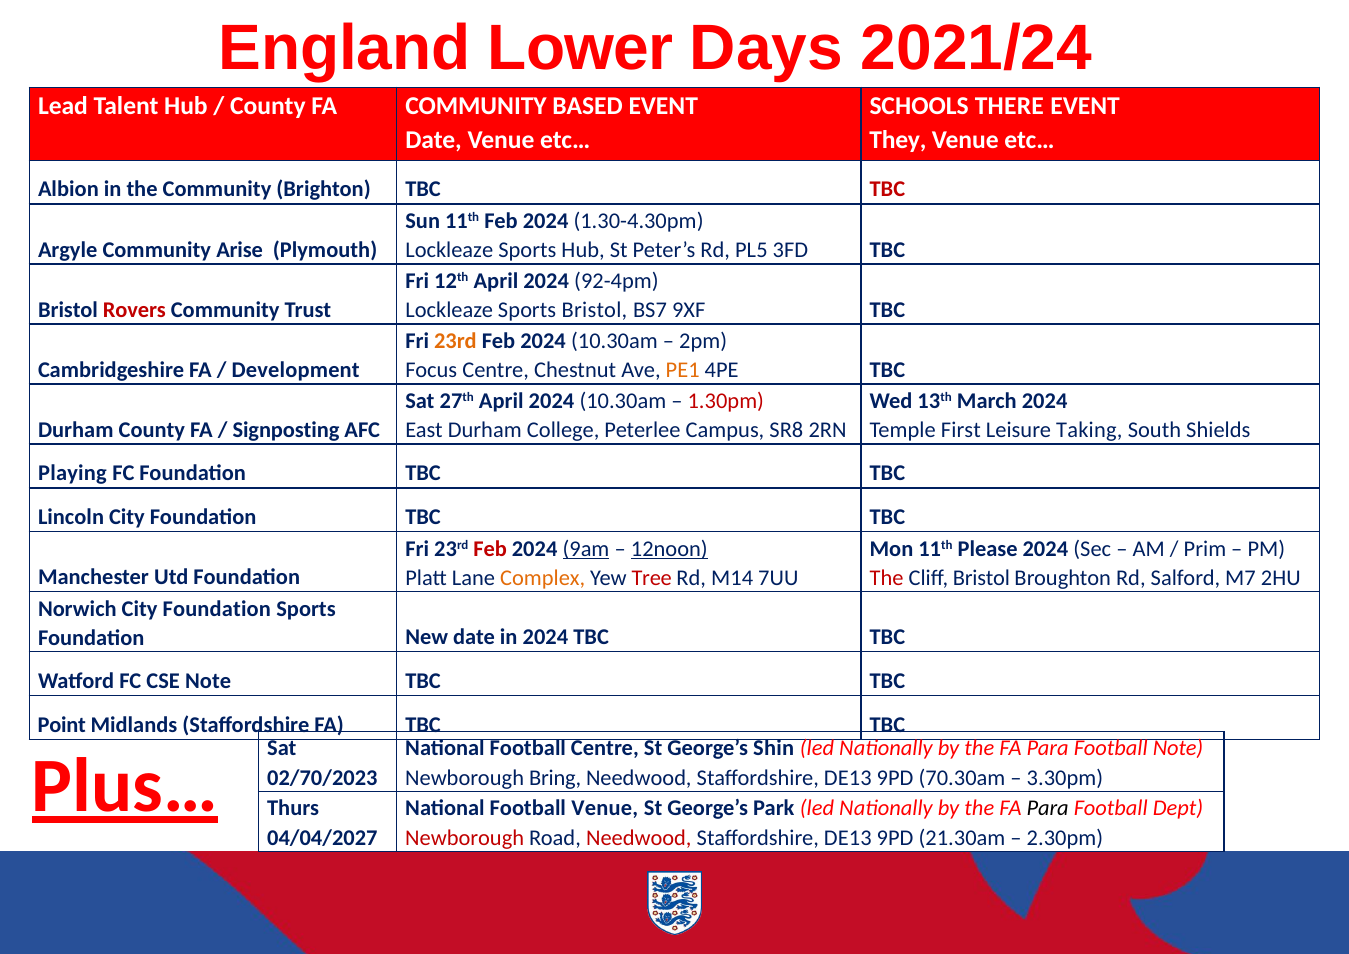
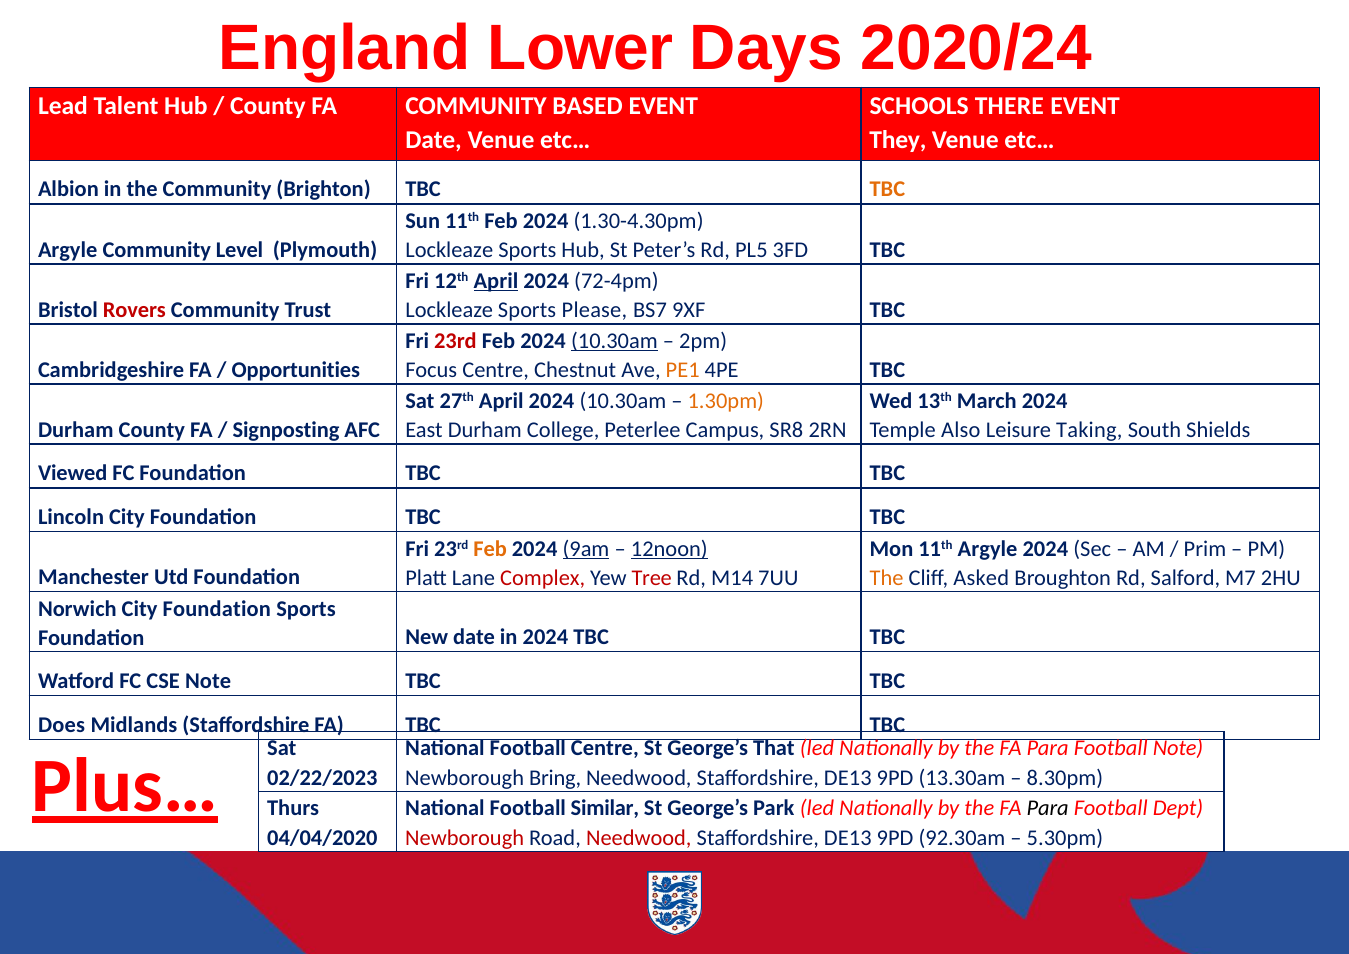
2021/24: 2021/24 -> 2020/24 (977, 49)
TBC colour: red -> orange (887, 190)
Arise: Arise -> Level (240, 250)
April underline: none -> present (496, 281)
92-4pm: 92-4pm -> 72-4pm (616, 281)
Sports Bristol: Bristol -> Please (594, 310)
23rd colour: orange -> red (455, 341)
10.30am underline: none -> present (614, 341)
Development: Development -> Opportunities (296, 370)
1.30pm colour: red -> orange (726, 401)
First: First -> Also (961, 430)
Playing: Playing -> Viewed (73, 473)
Feb colour: red -> orange (490, 549)
11th Please: Please -> Argyle (988, 549)
Complex colour: orange -> red (543, 578)
The colour: red -> orange (887, 578)
Cliff Bristol: Bristol -> Asked (981, 578)
Point: Point -> Does (62, 725)
Shin: Shin -> That (774, 748)
02/70/2023: 02/70/2023 -> 02/22/2023 (322, 778)
70.30am: 70.30am -> 13.30am (962, 778)
3.30pm: 3.30pm -> 8.30pm (1065, 778)
Football Venue: Venue -> Similar (605, 808)
04/04/2027: 04/04/2027 -> 04/04/2020 (322, 838)
21.30am: 21.30am -> 92.30am (962, 838)
2.30pm: 2.30pm -> 5.30pm (1065, 838)
